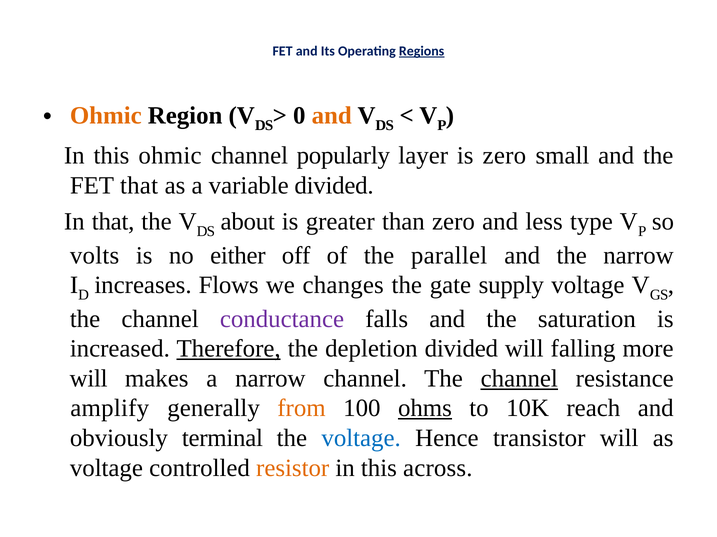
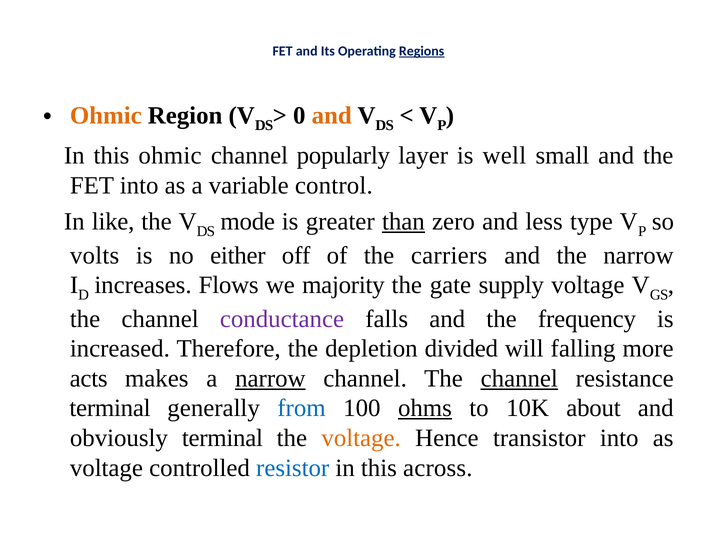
is zero: zero -> well (504, 156)
FET that: that -> into (139, 186)
variable divided: divided -> control (334, 186)
In that: that -> like (113, 222)
about: about -> mode (248, 222)
than underline: none -> present (403, 222)
parallel: parallel -> carriers (449, 256)
changes: changes -> majority (343, 286)
saturation: saturation -> frequency (587, 319)
Therefore underline: present -> none (229, 349)
will: will -> acts (89, 379)
narrow underline: none -> present (270, 379)
amplify: amplify -> terminal (110, 409)
from colour: orange -> blue (302, 409)
reach: reach -> about (594, 409)
voltage colour: blue -> orange (361, 439)
transistor will: will -> into (619, 439)
resistor colour: orange -> blue (293, 469)
